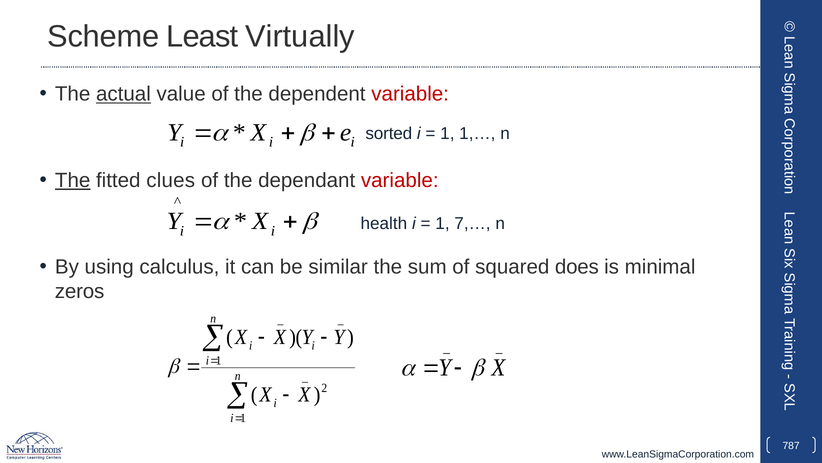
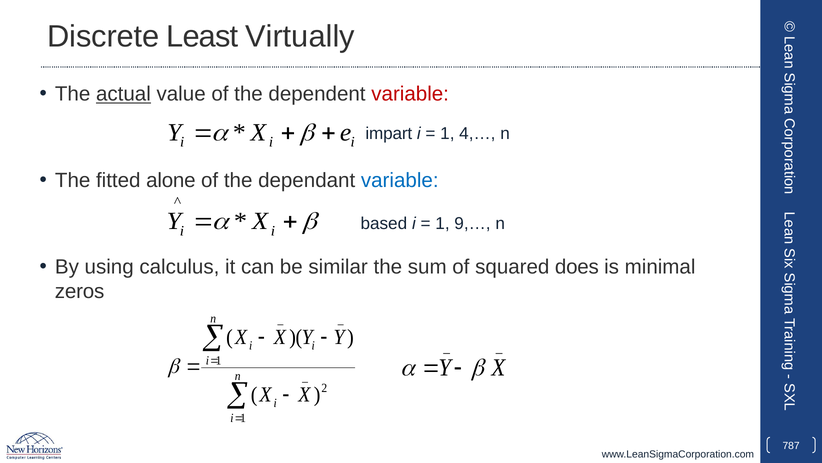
Scheme: Scheme -> Discrete (103, 37)
sorted: sorted -> impart (389, 133)
1,…: 1,… -> 4,… (477, 133)
The underline: present -> none (73, 180)
clues: clues -> alone (171, 180)
variable colour: red -> blue (400, 180)
health: health -> based (384, 223)
7,…: 7,… -> 9,… (472, 223)
